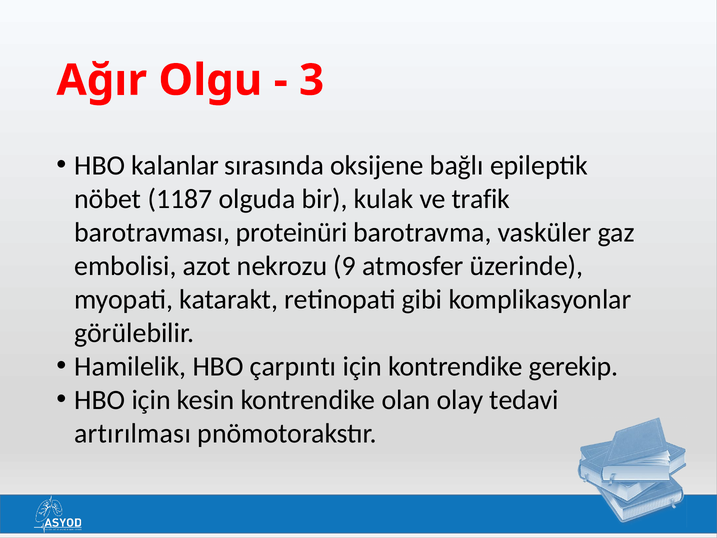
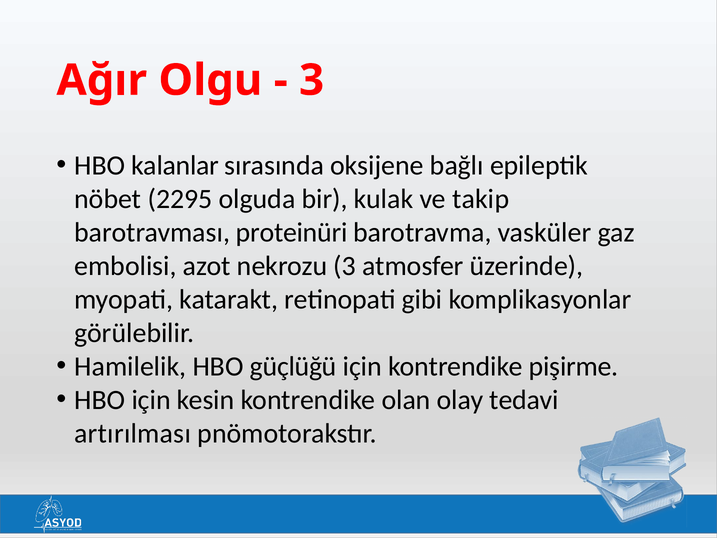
1187: 1187 -> 2295 (180, 199)
trafik: trafik -> takip (481, 199)
nekrozu 9: 9 -> 3 (345, 266)
çarpıntı: çarpıntı -> güçlüğü (293, 366)
gerekip: gerekip -> pişirme (574, 366)
